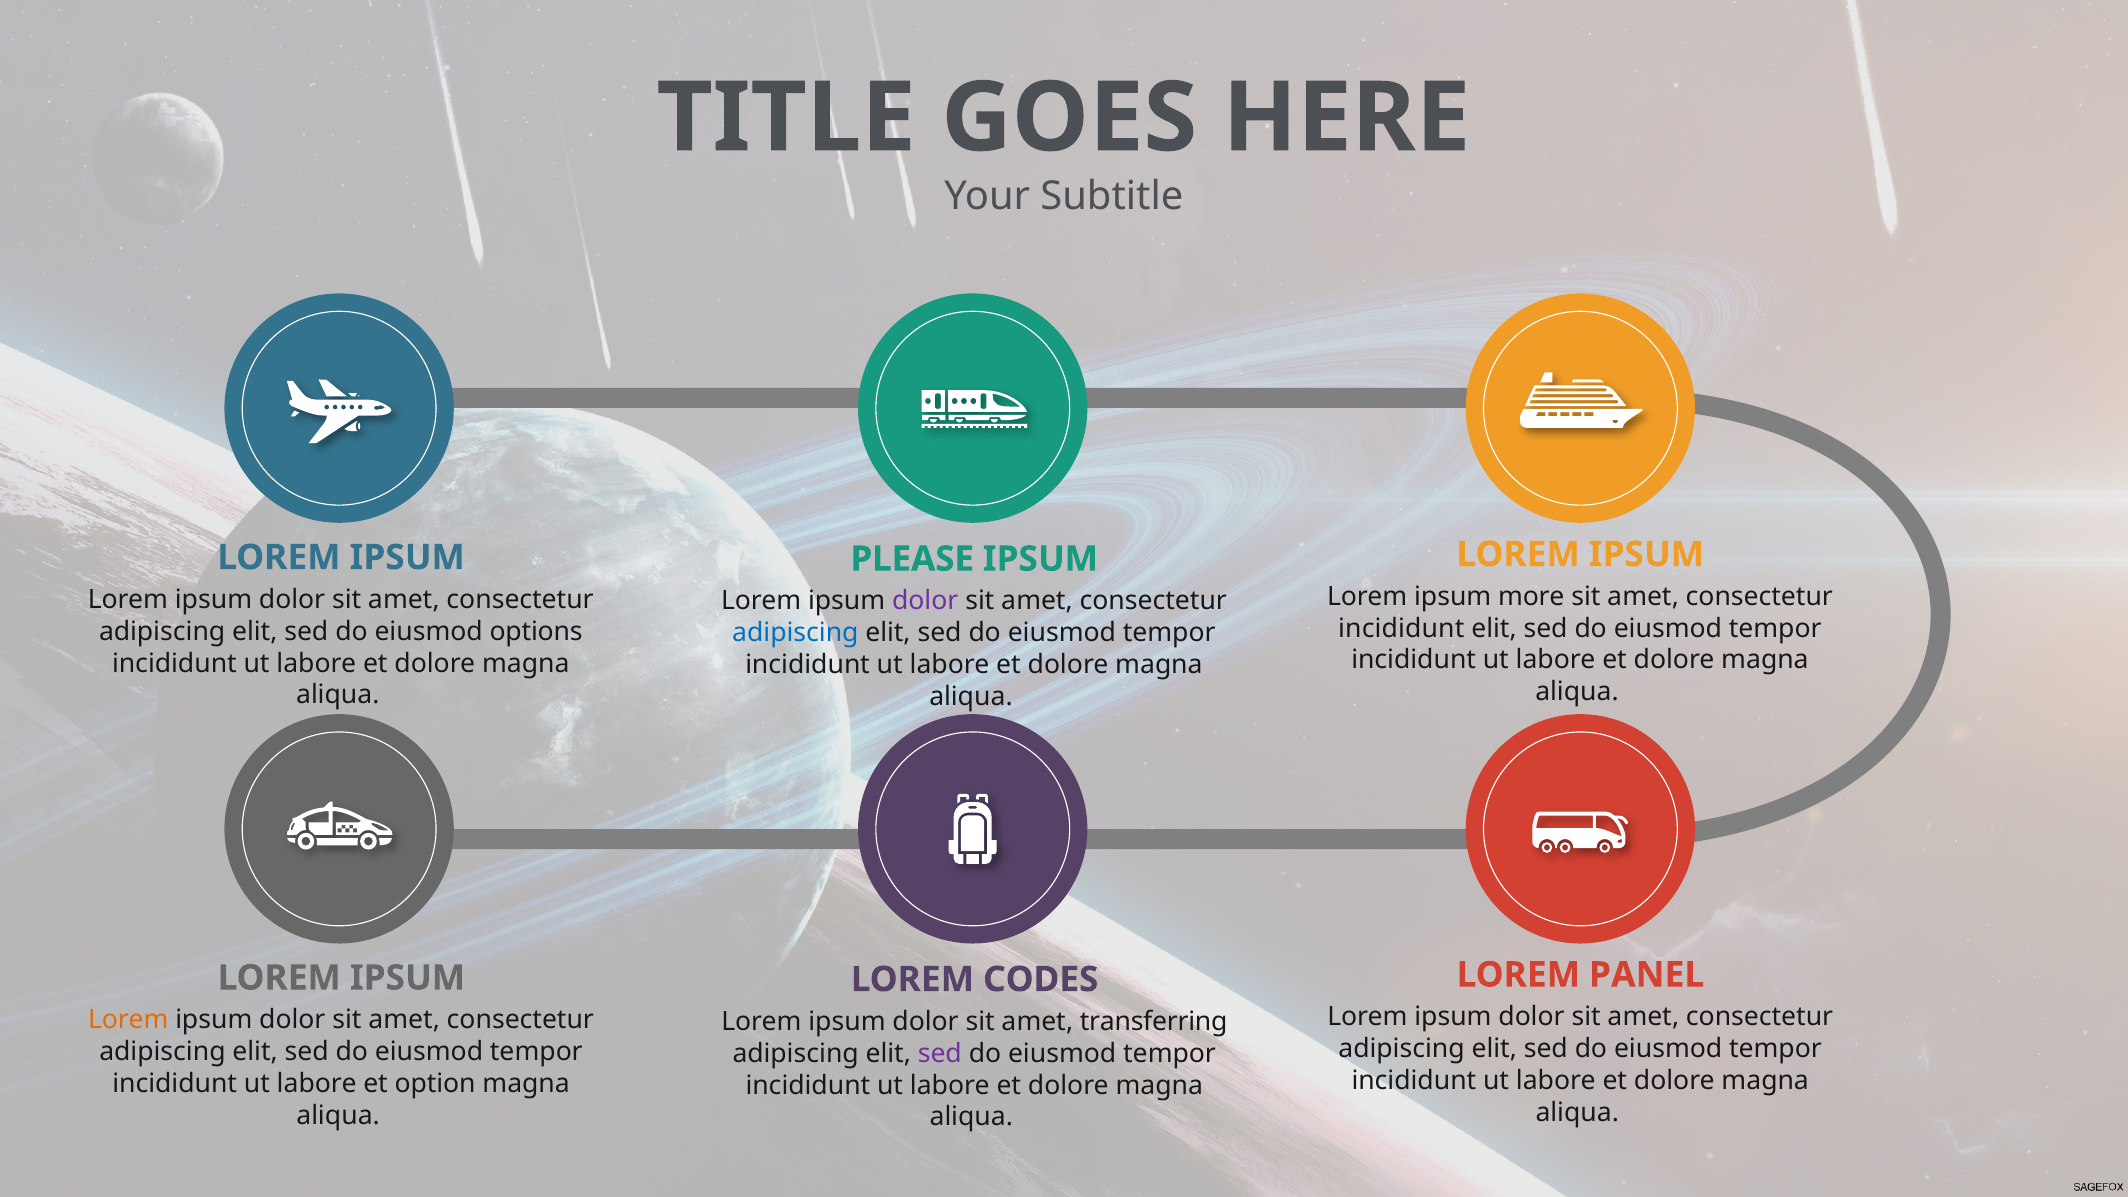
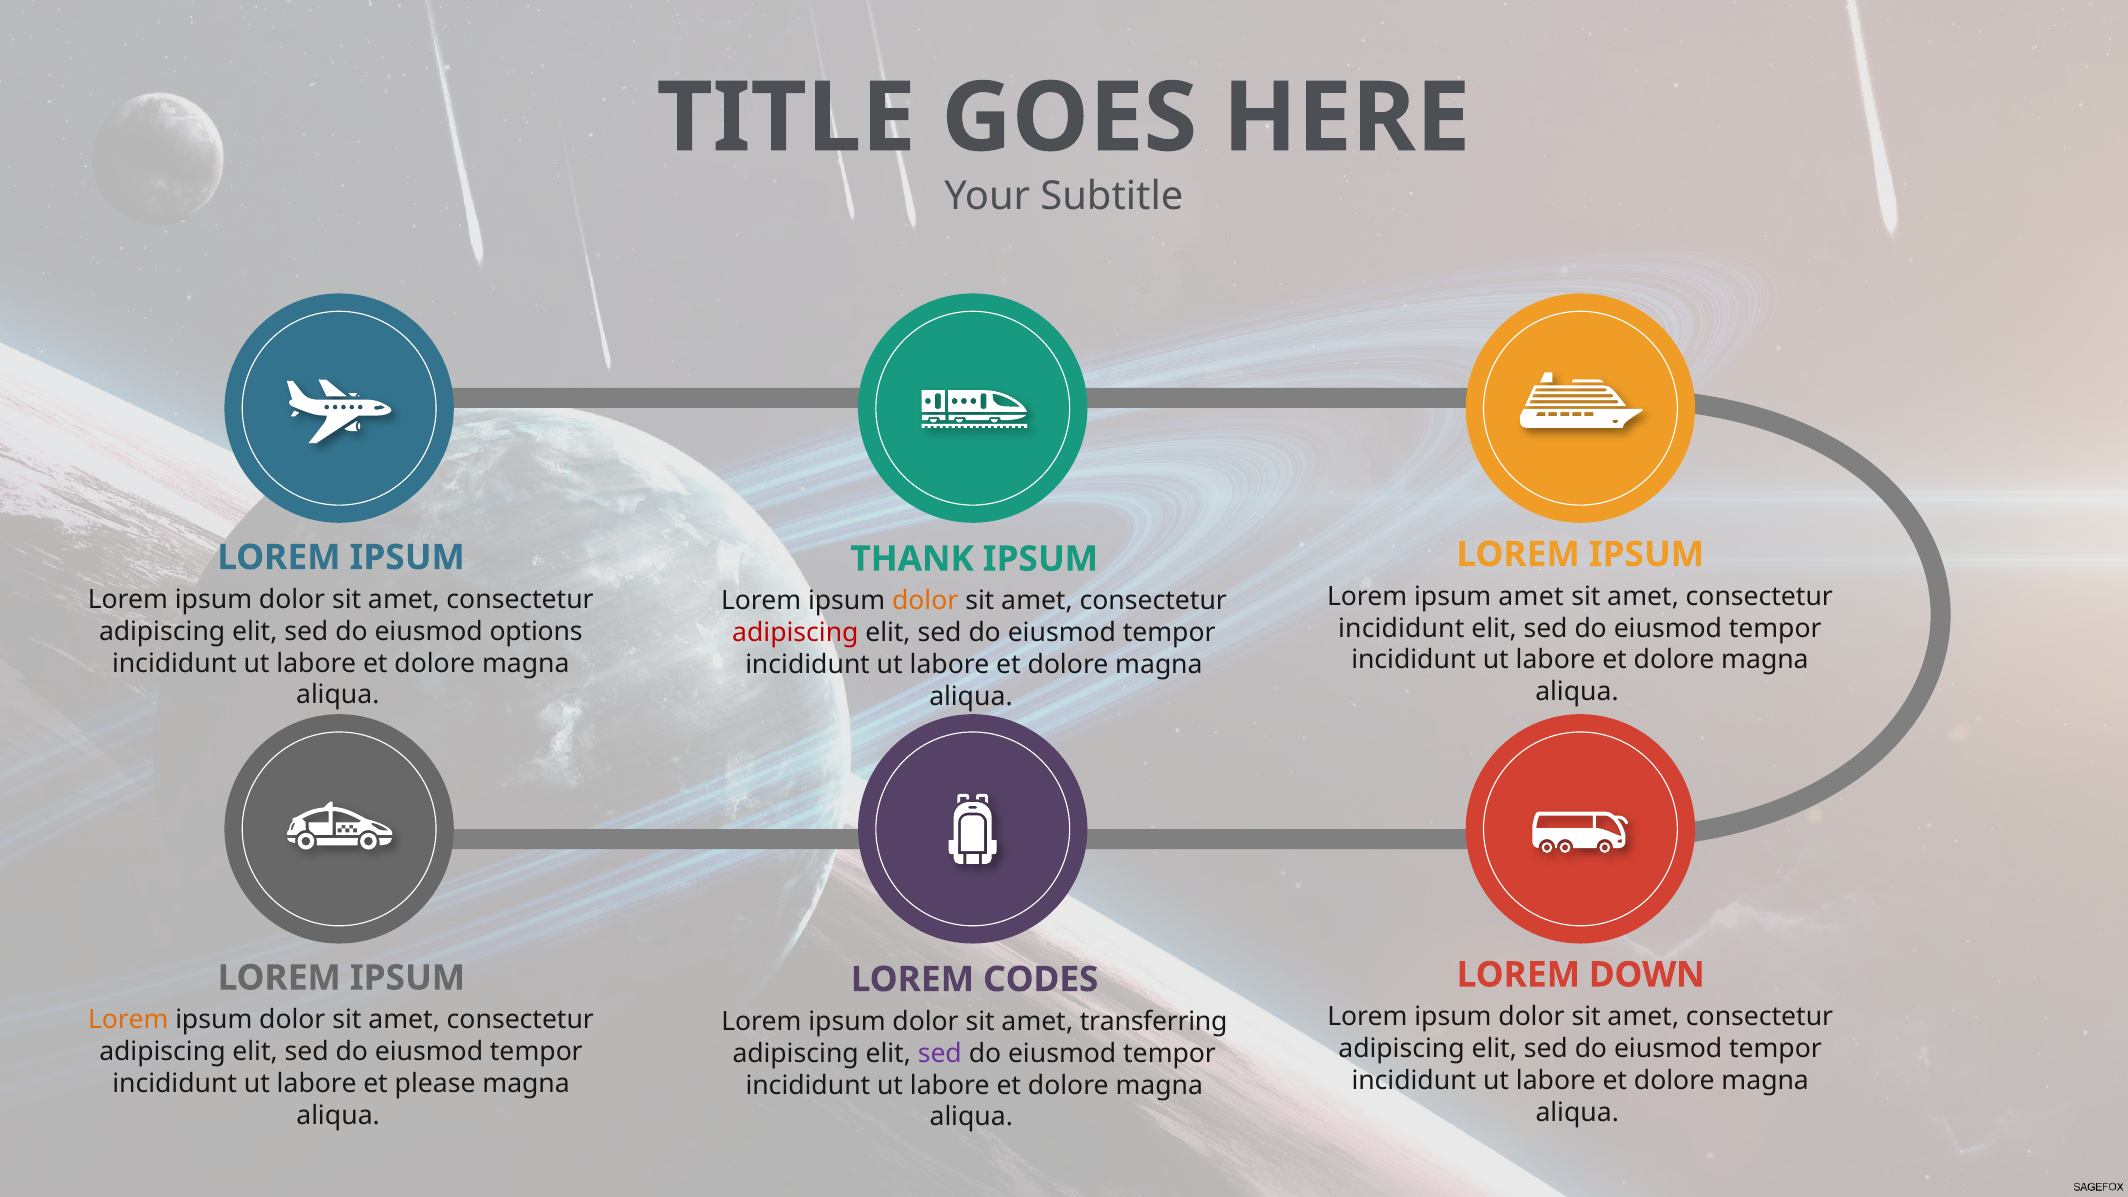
PLEASE: PLEASE -> THANK (912, 559)
ipsum more: more -> amet (1531, 596)
dolor colour: purple -> orange (925, 601)
adipiscing colour: blue -> red (795, 633)
PANEL: PANEL -> DOWN (1647, 975)
option: option -> please (435, 1084)
